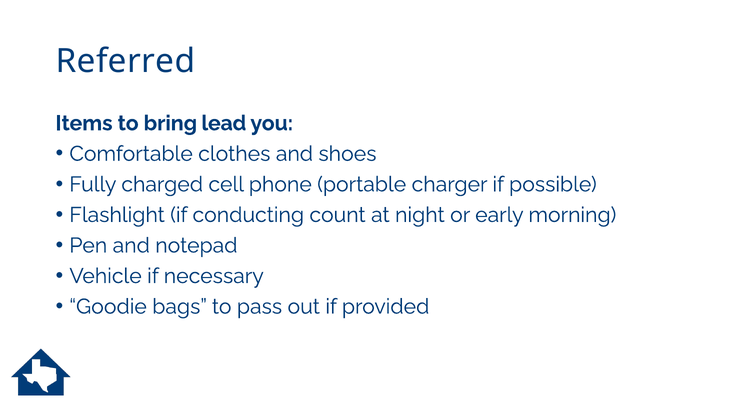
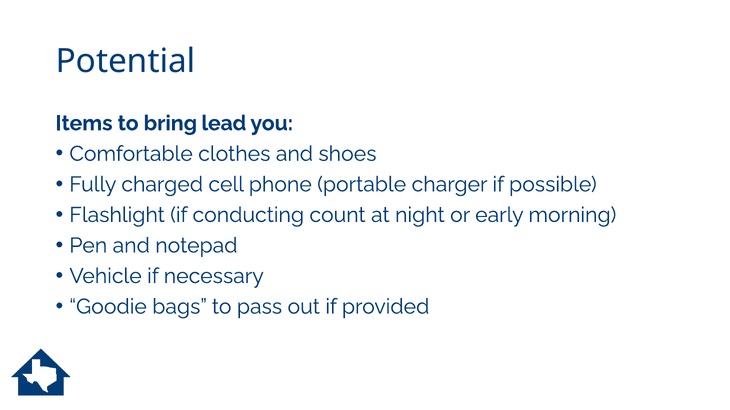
Referred: Referred -> Potential (126, 61)
